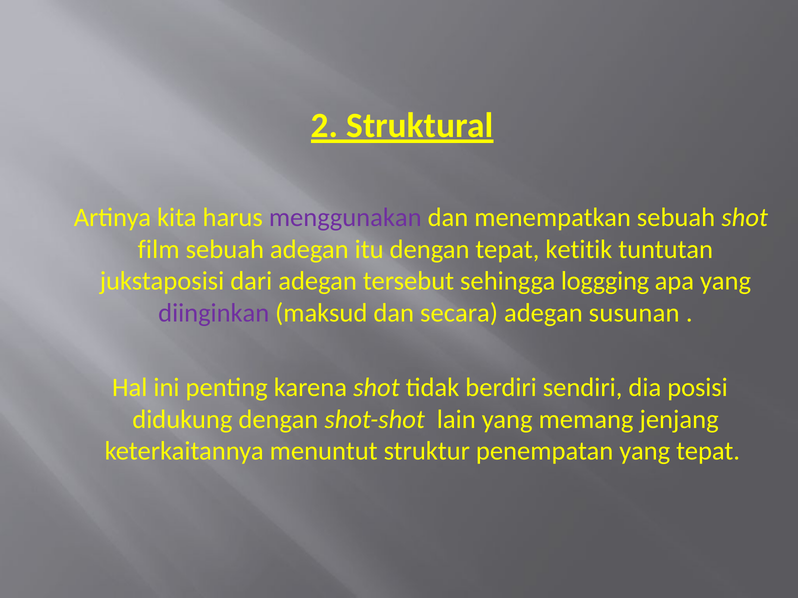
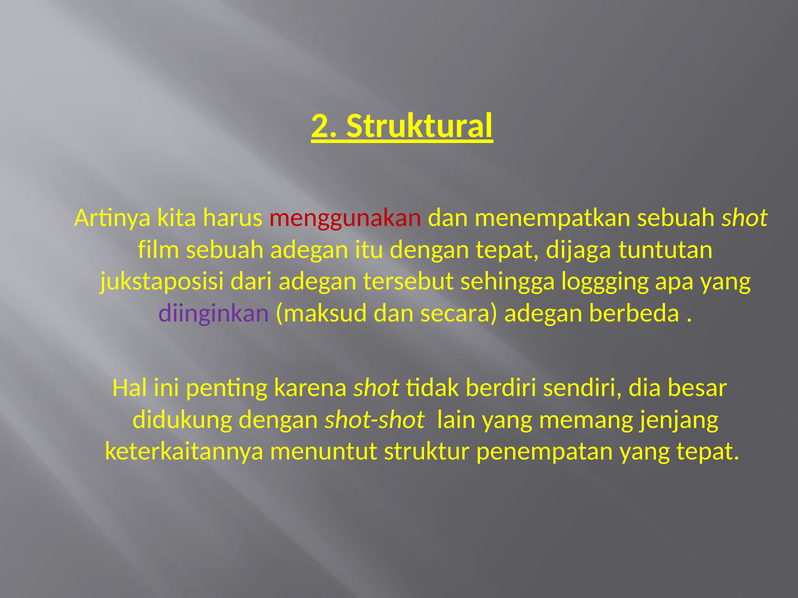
menggunakan colour: purple -> red (345, 218)
ketitik: ketitik -> dijaga (579, 249)
susunan: susunan -> berbeda (634, 313)
posisi: posisi -> besar (697, 388)
